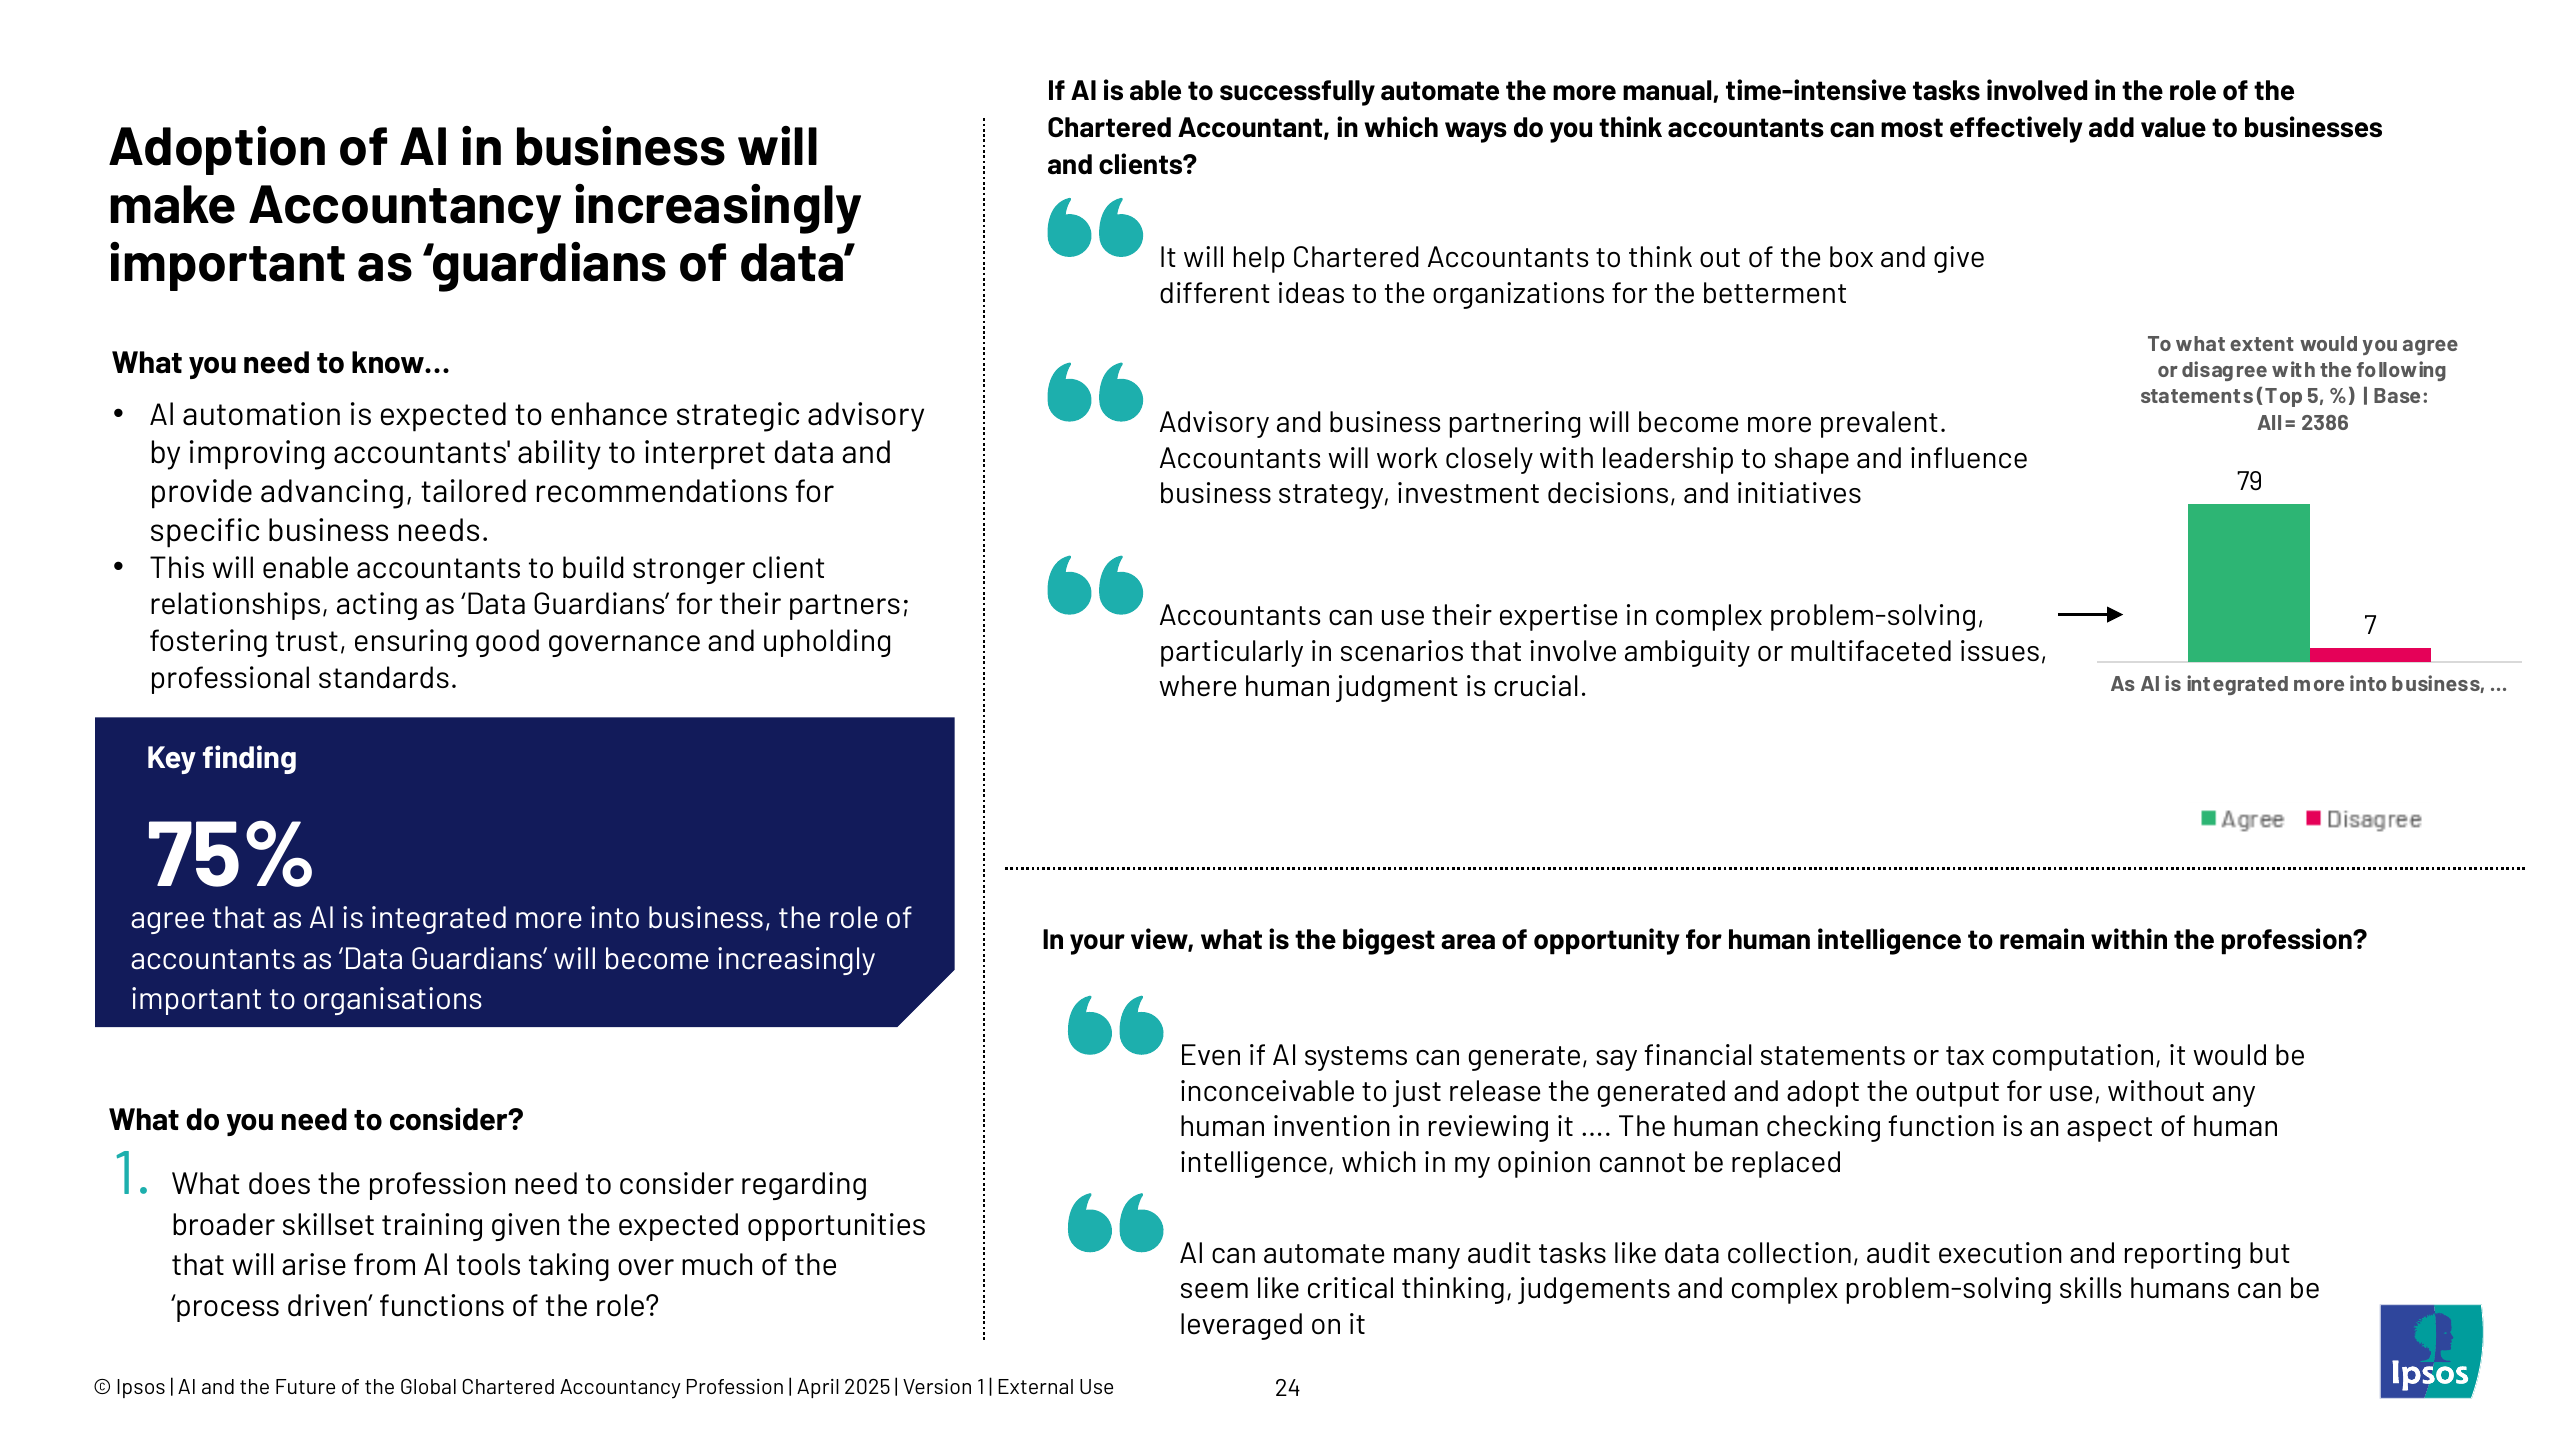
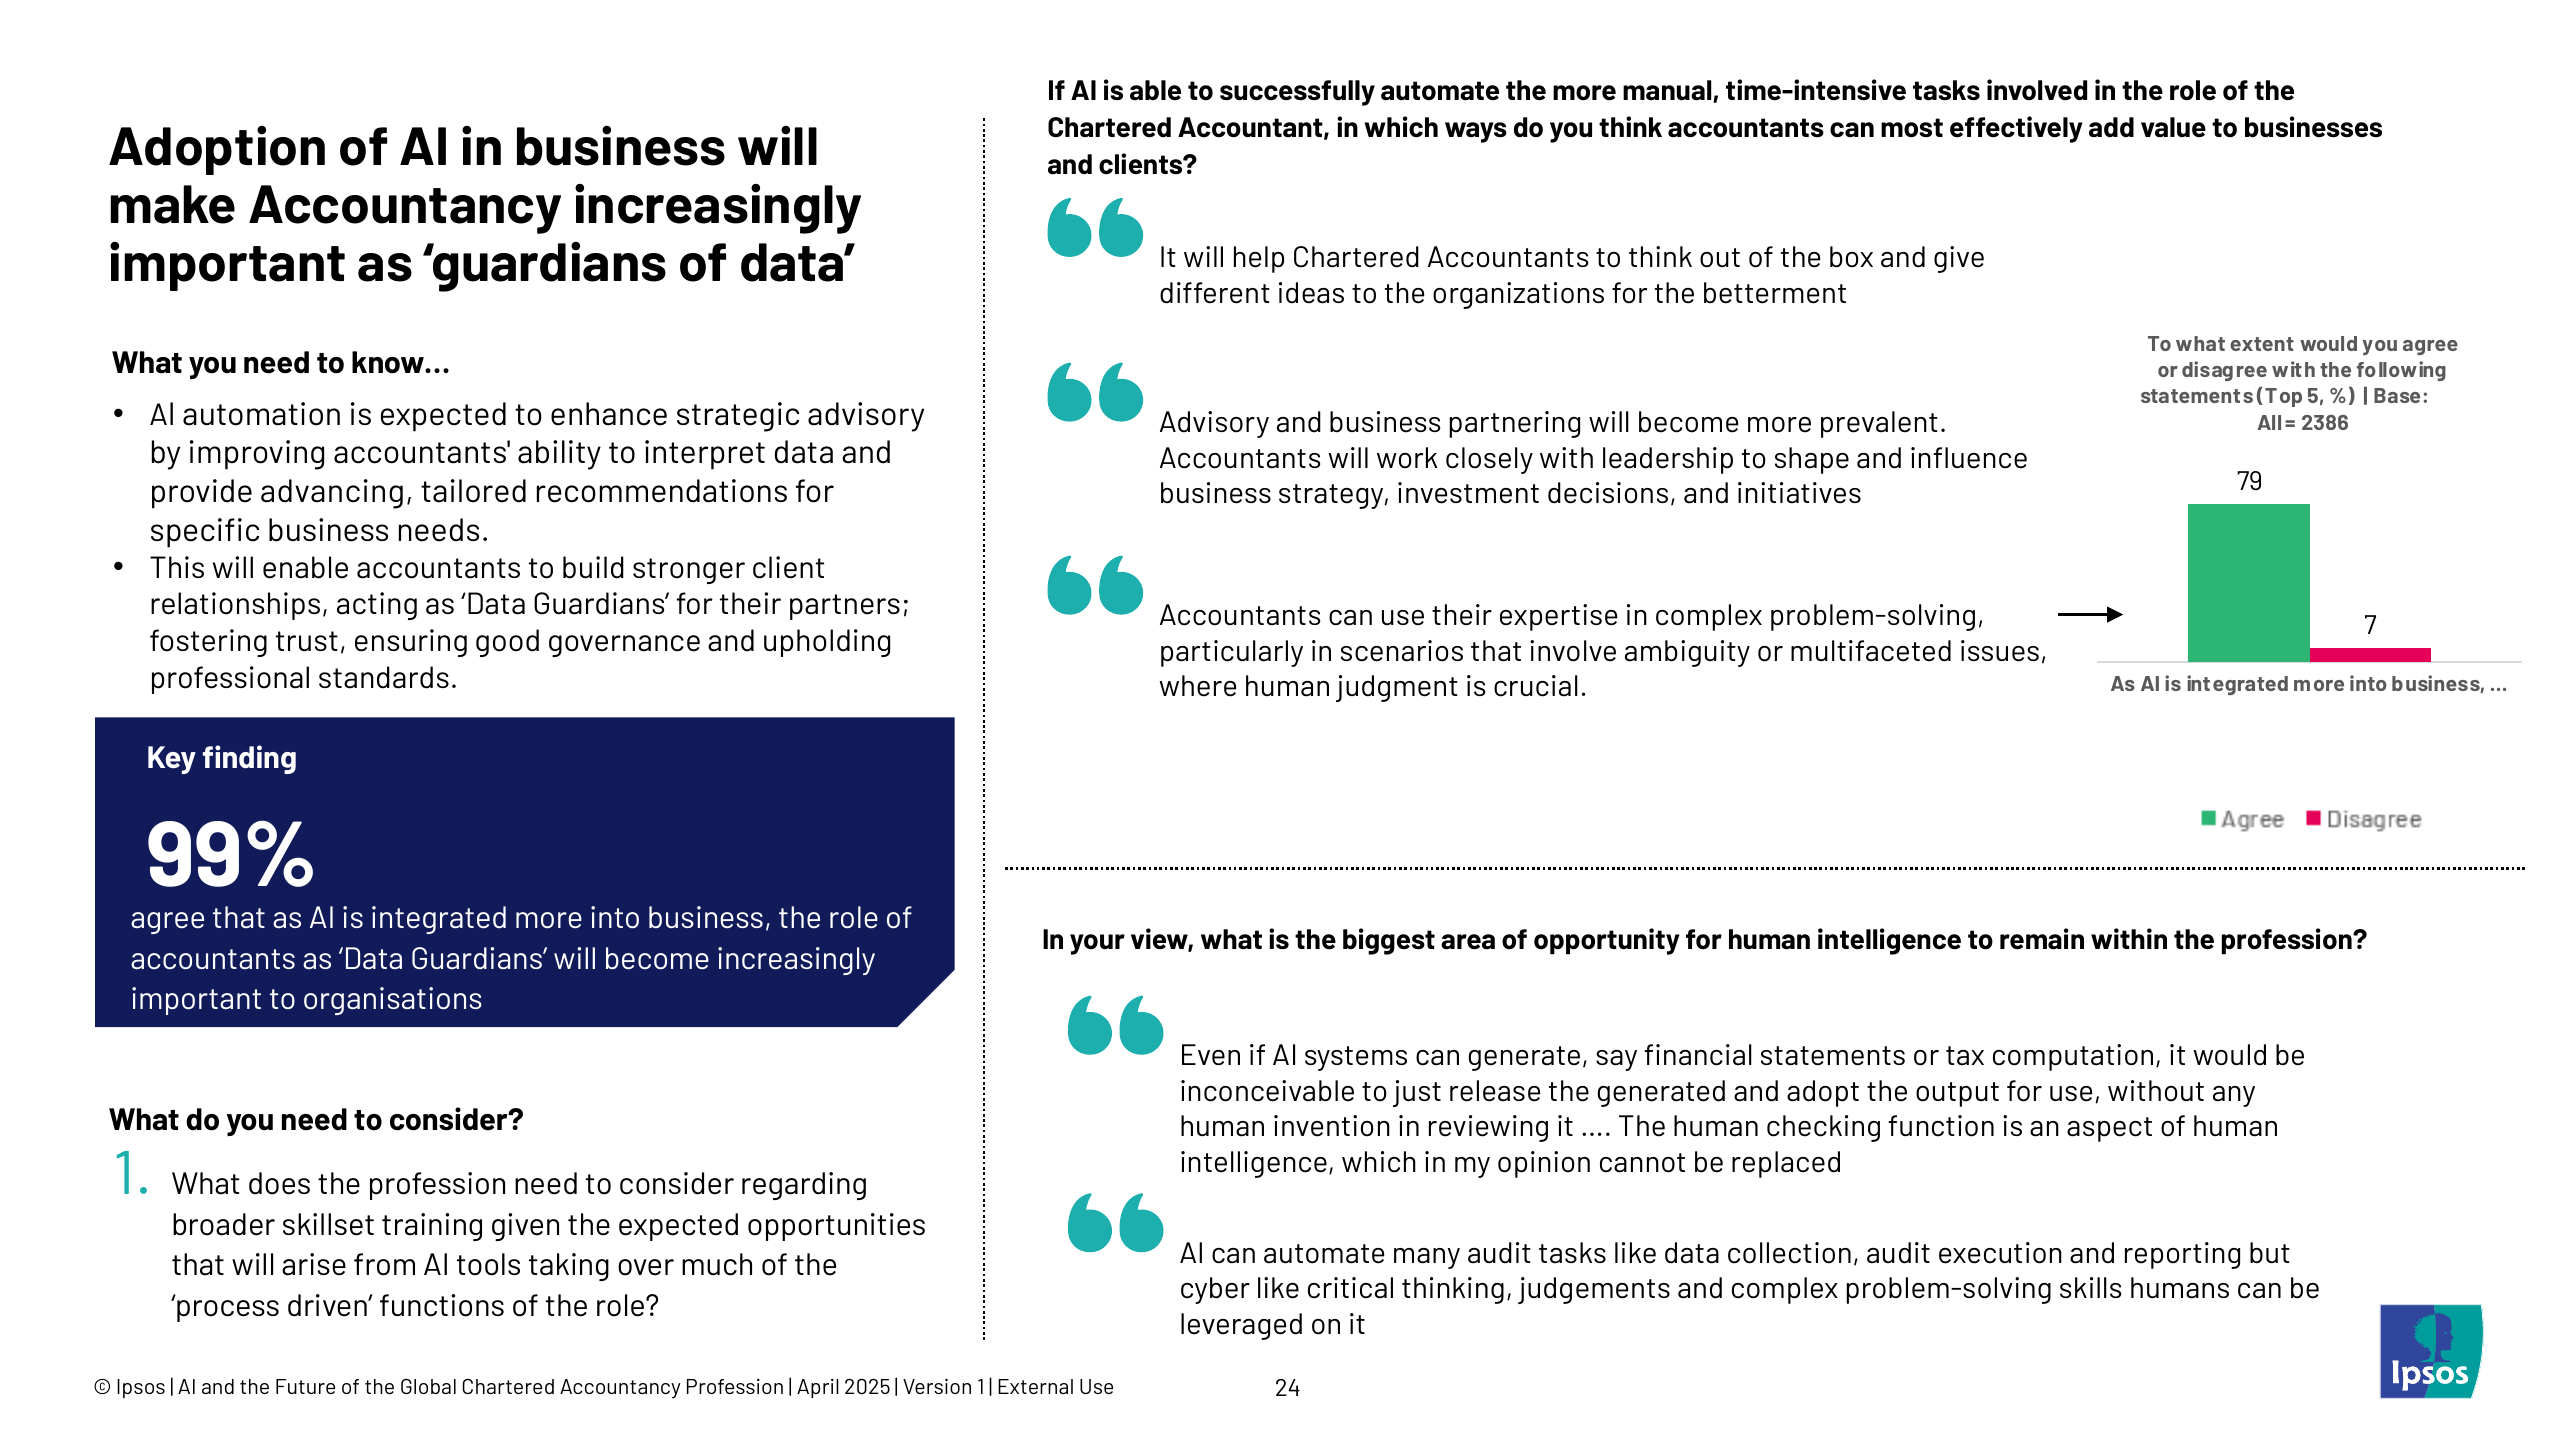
75%: 75% -> 99% (233, 856)
seem: seem -> cyber (1215, 1289)
